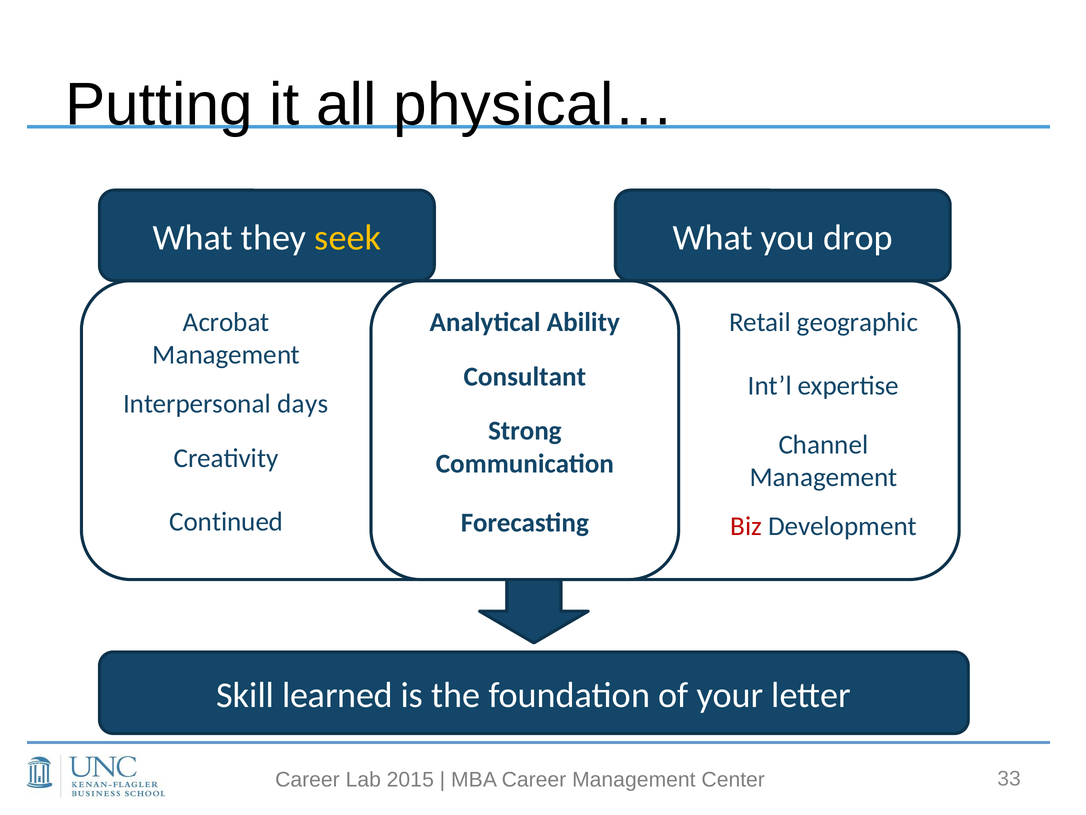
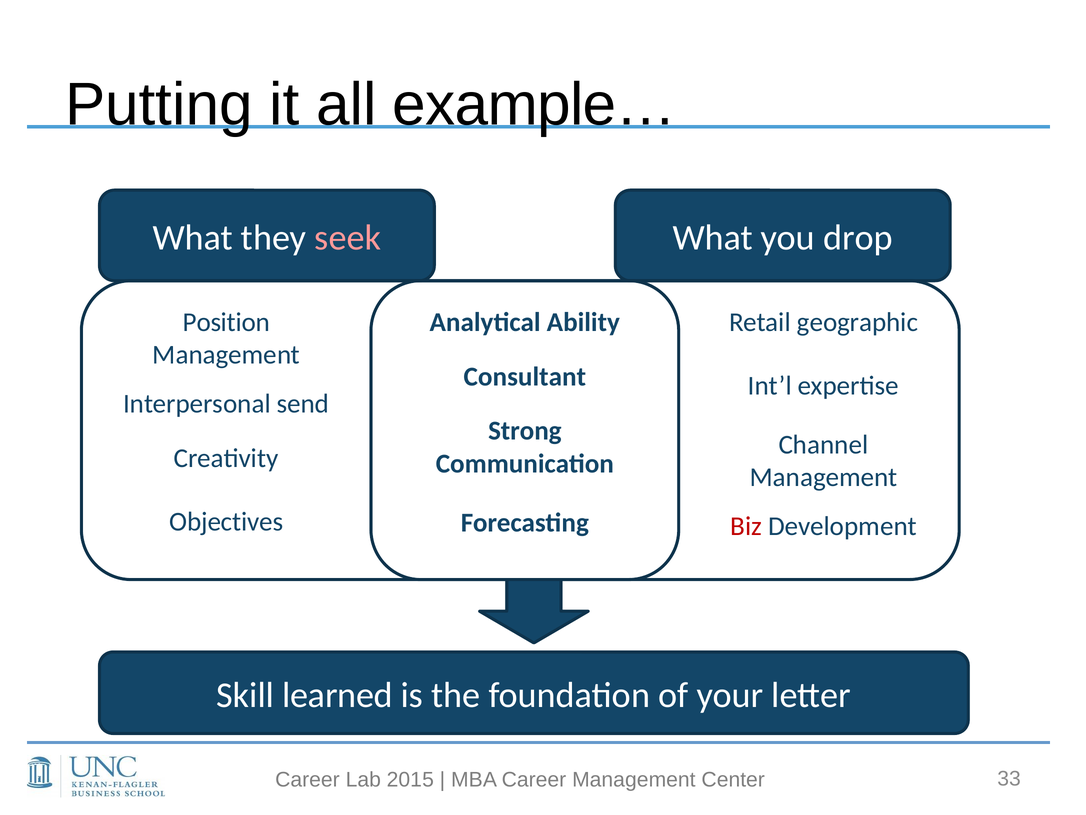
physical…: physical… -> example… (534, 105)
seek colour: yellow -> pink (348, 238)
Acrobat: Acrobat -> Position (226, 322)
days: days -> send (303, 404)
Continued: Continued -> Objectives (226, 521)
